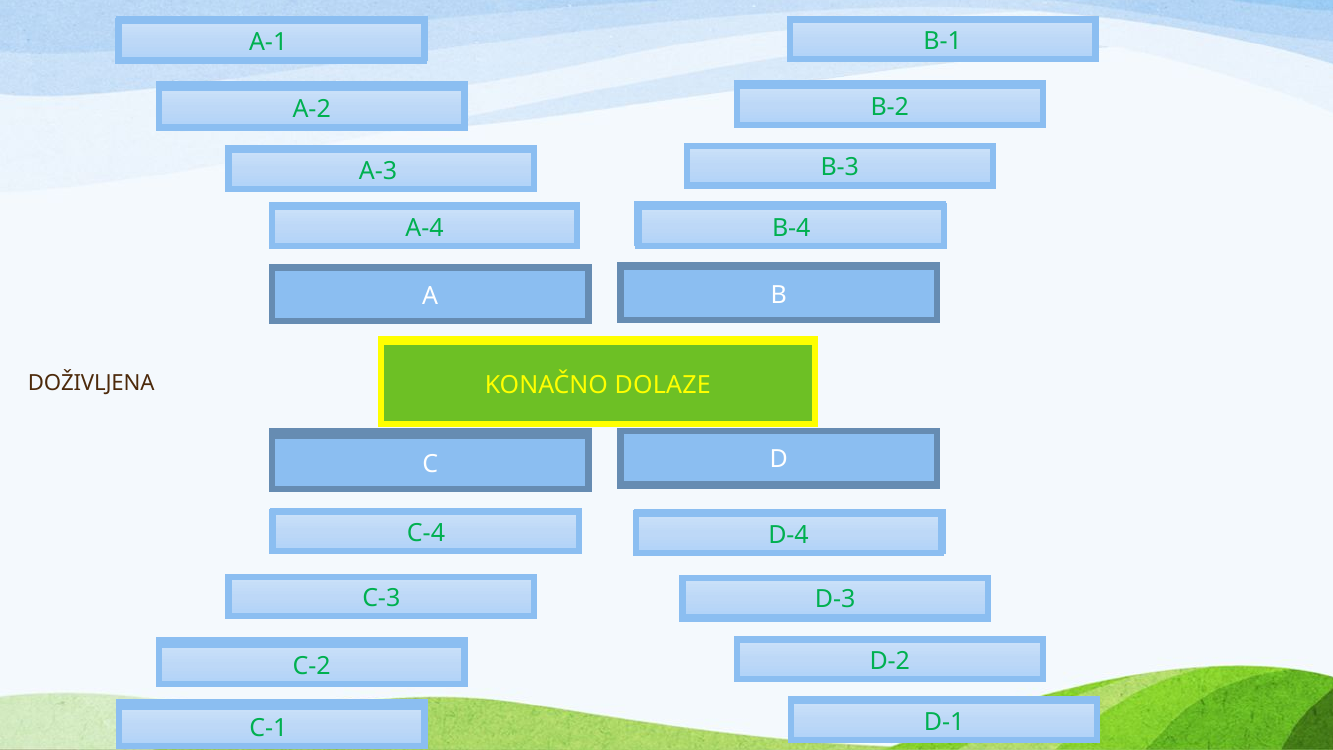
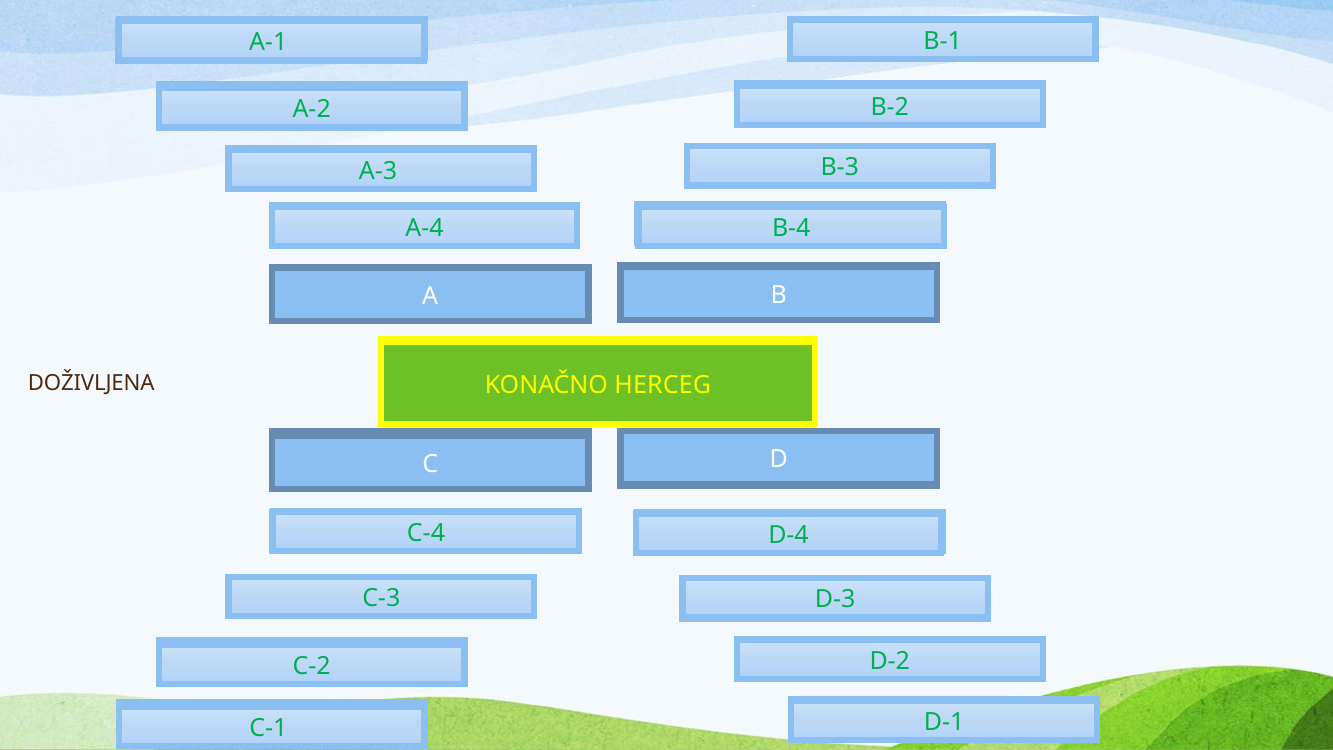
DOLAZE: DOLAZE -> HERCEG (663, 385)
